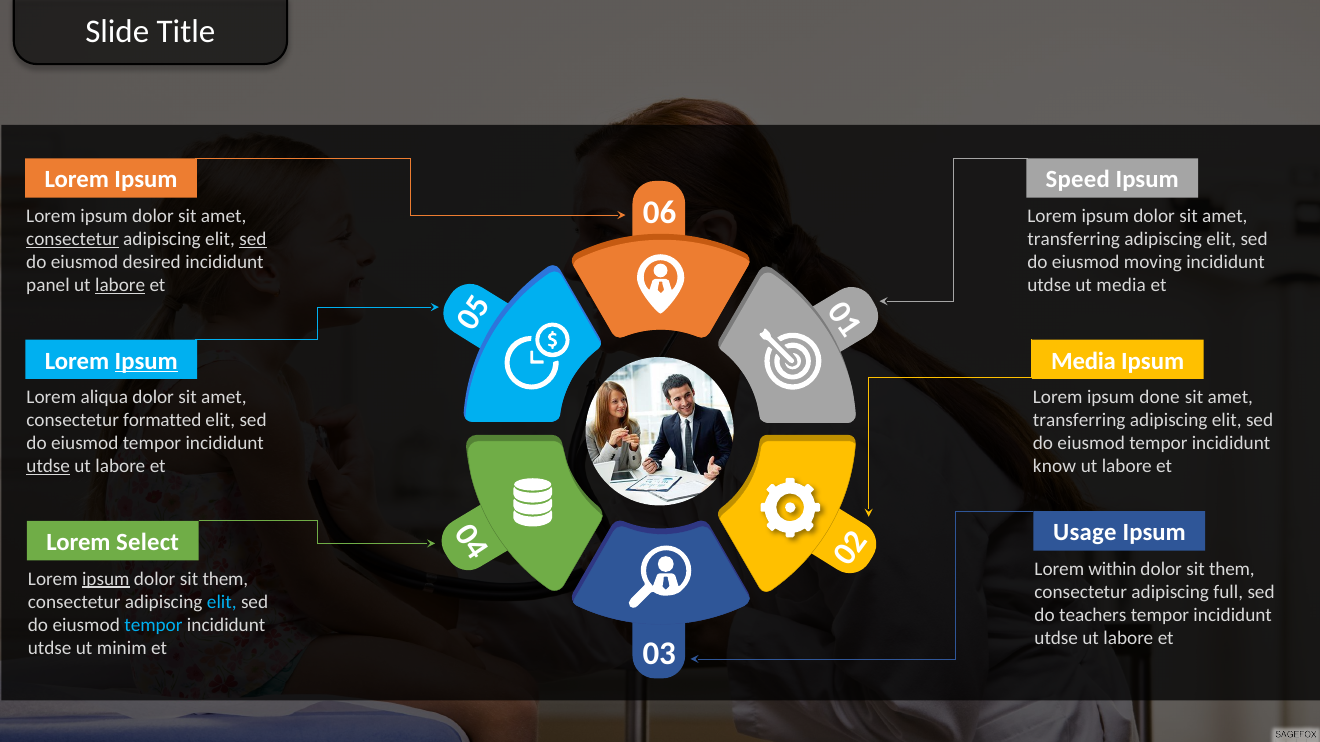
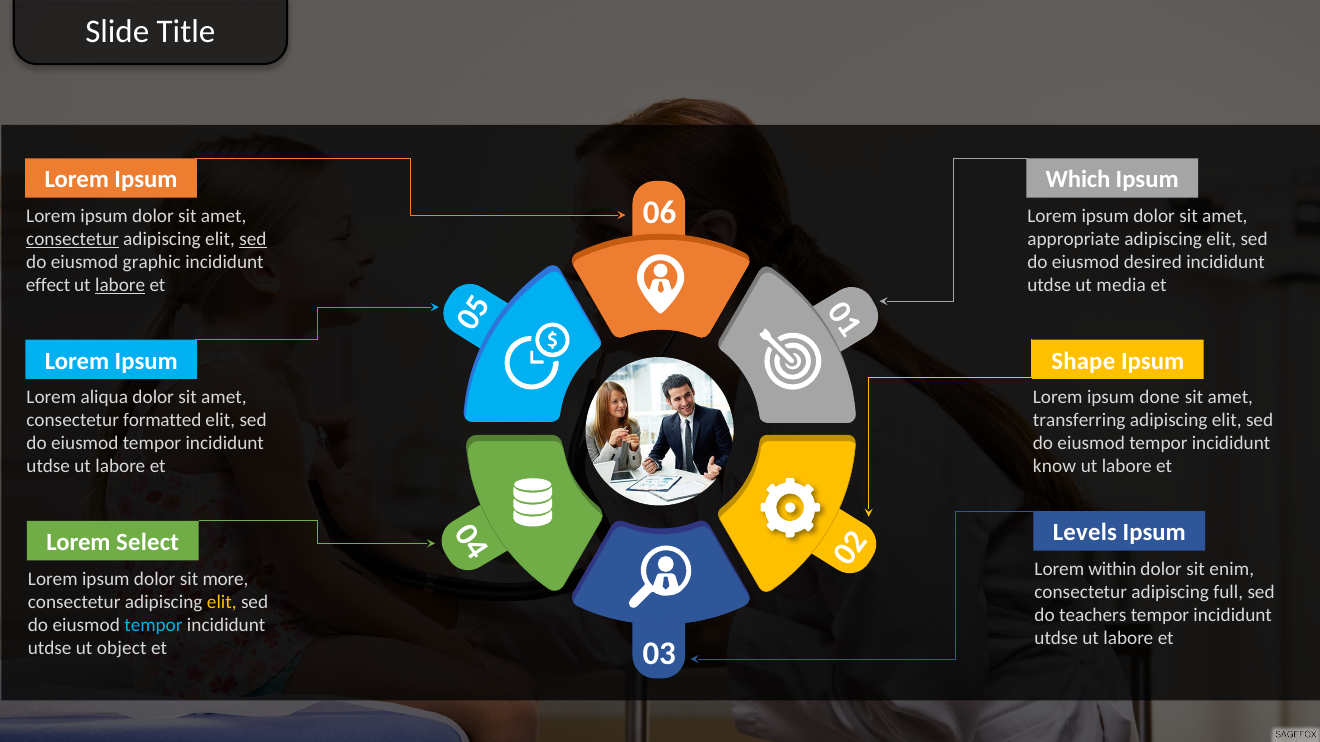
Speed: Speed -> Which (1078, 180)
transferring: transferring -> appropriate (1074, 239)
desired: desired -> graphic (152, 263)
moving: moving -> desired (1153, 263)
panel: panel -> effect (48, 286)
Ipsum underline: present -> none (146, 361)
Media: Media -> Shape (1083, 361)
utdse underline: present -> none (48, 467)
Usage: Usage -> Levels (1085, 533)
them: them -> enim (1232, 569)
ipsum underline: present -> none (106, 579)
them: them -> more (225, 579)
elit colour: light blue -> yellow (222, 602)
minim: minim -> object (122, 649)
